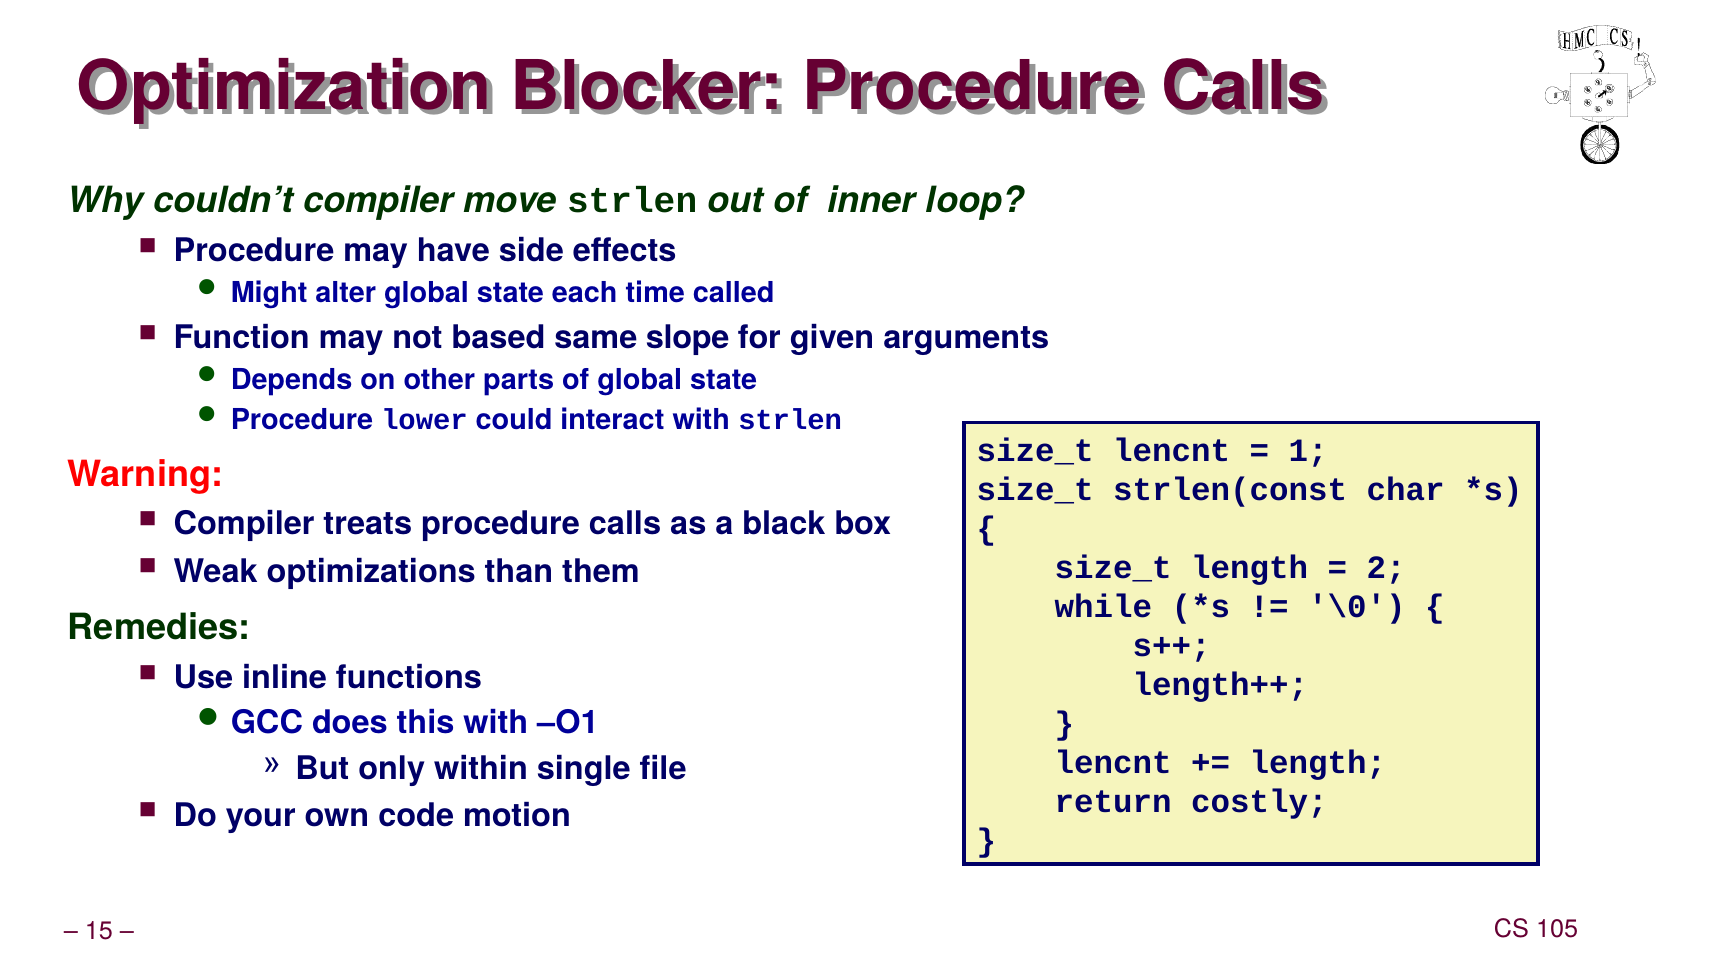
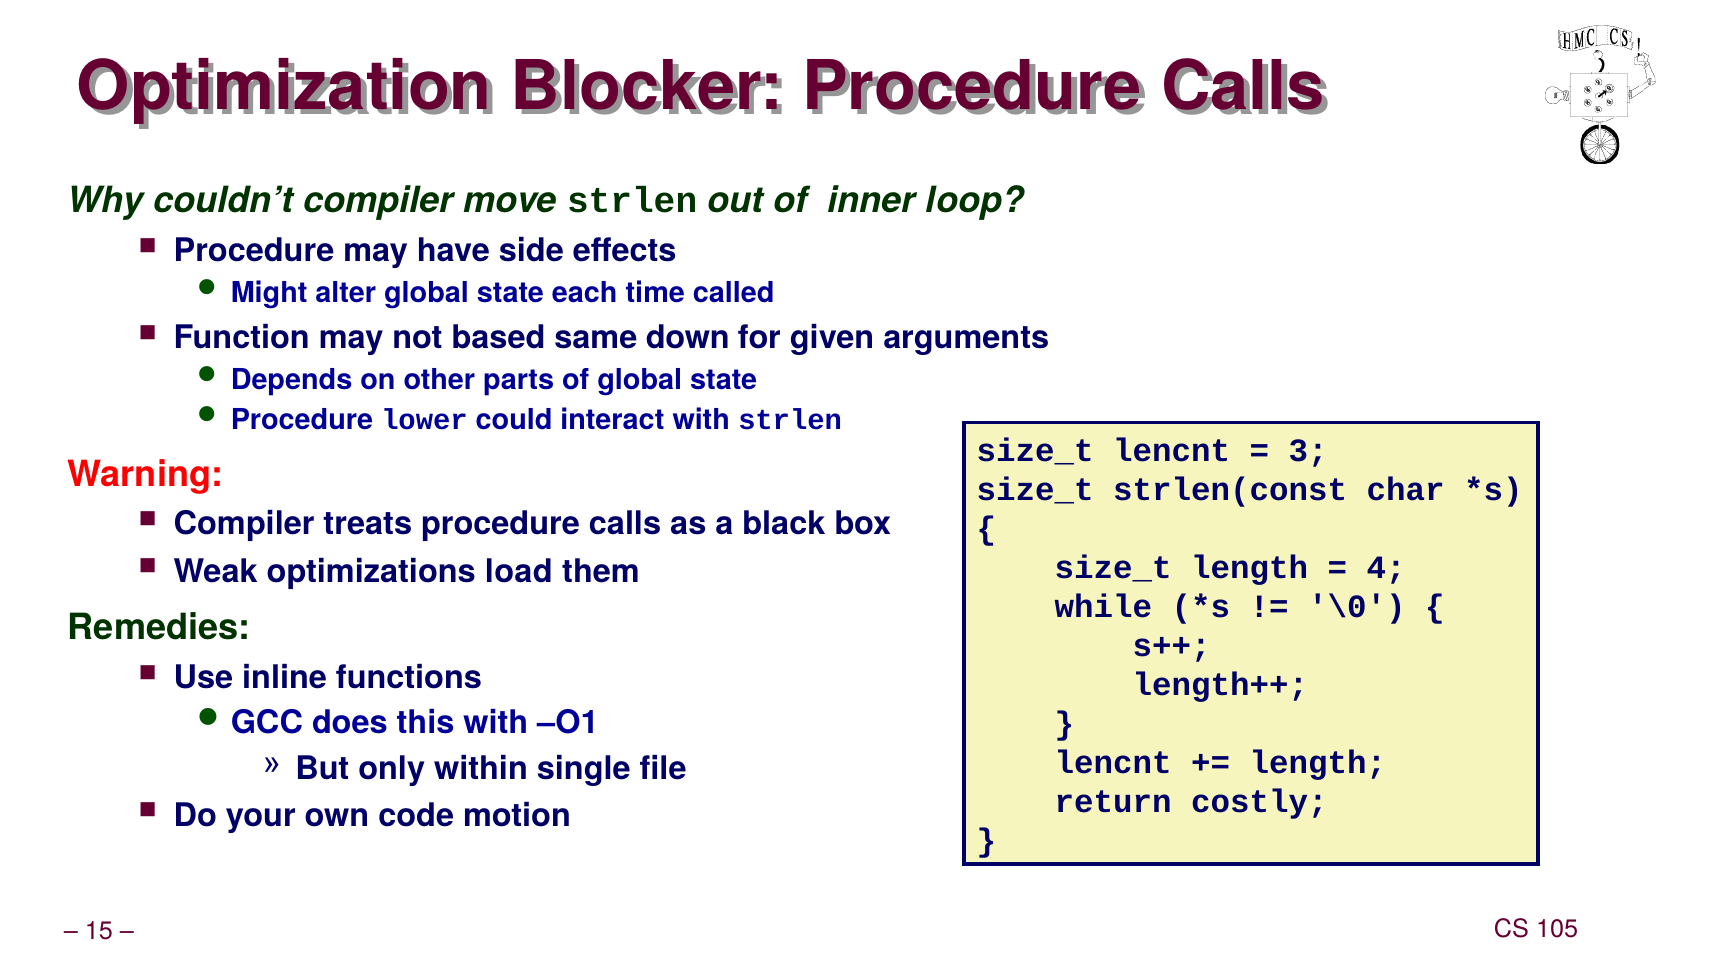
slope: slope -> down (688, 338)
1: 1 -> 3 (1308, 451)
2: 2 -> 4 (1386, 568)
than: than -> load (519, 571)
